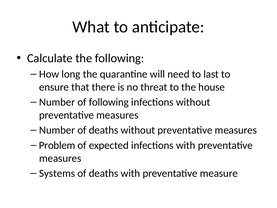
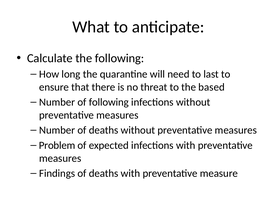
house: house -> based (212, 87)
Systems: Systems -> Findings (57, 173)
